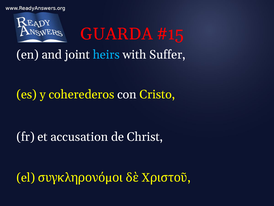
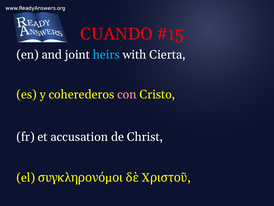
GUARDA: GUARDA -> CUANDO (117, 34)
Suffer: Suffer -> Cierta (167, 55)
con colour: white -> pink (127, 94)
